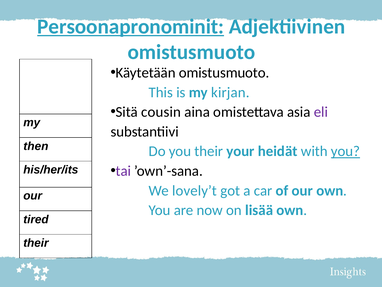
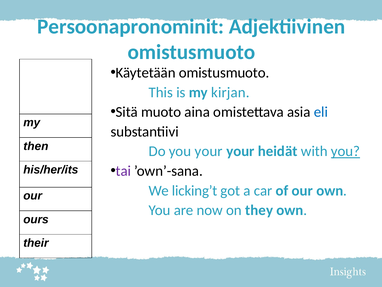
Persoonapronominit underline: present -> none (131, 27)
cousin: cousin -> muoto (161, 112)
eli colour: purple -> blue (321, 112)
you their: their -> your (209, 151)
lovely’t: lovely’t -> licking’t (195, 190)
lisää: lisää -> they (259, 210)
tired: tired -> ours (36, 219)
